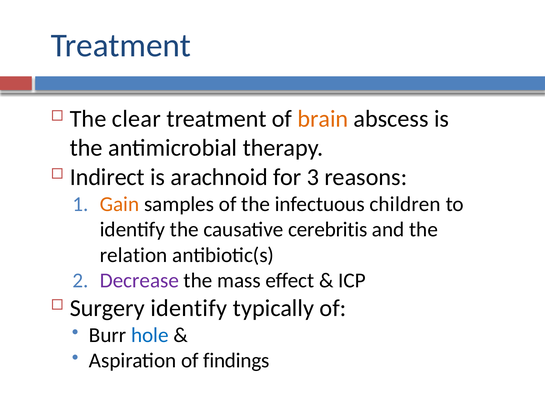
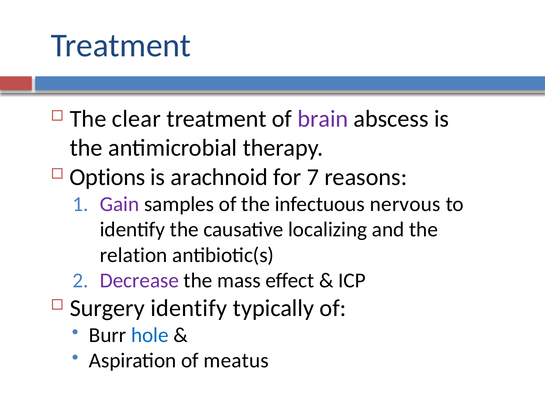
brain colour: orange -> purple (323, 119)
Indirect: Indirect -> Options (107, 177)
3: 3 -> 7 (313, 177)
Gain colour: orange -> purple (120, 204)
children: children -> nervous (405, 204)
cerebritis: cerebritis -> localizing (328, 229)
findings: findings -> meatus (236, 360)
